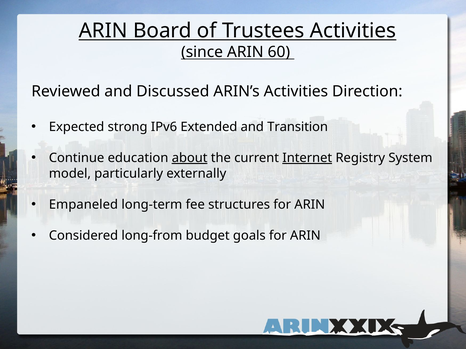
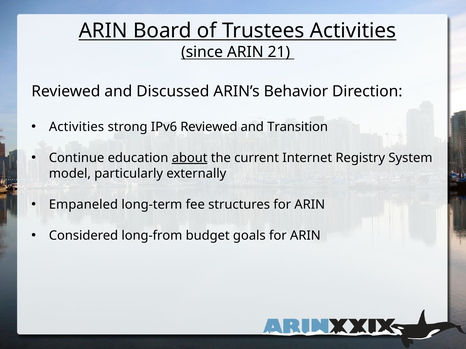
60: 60 -> 21 (279, 52)
ARIN’s Activities: Activities -> Behavior (296, 92)
Expected: Expected -> Activities (77, 127)
IPv6 Extended: Extended -> Reviewed (209, 127)
Internet underline: present -> none (307, 158)
